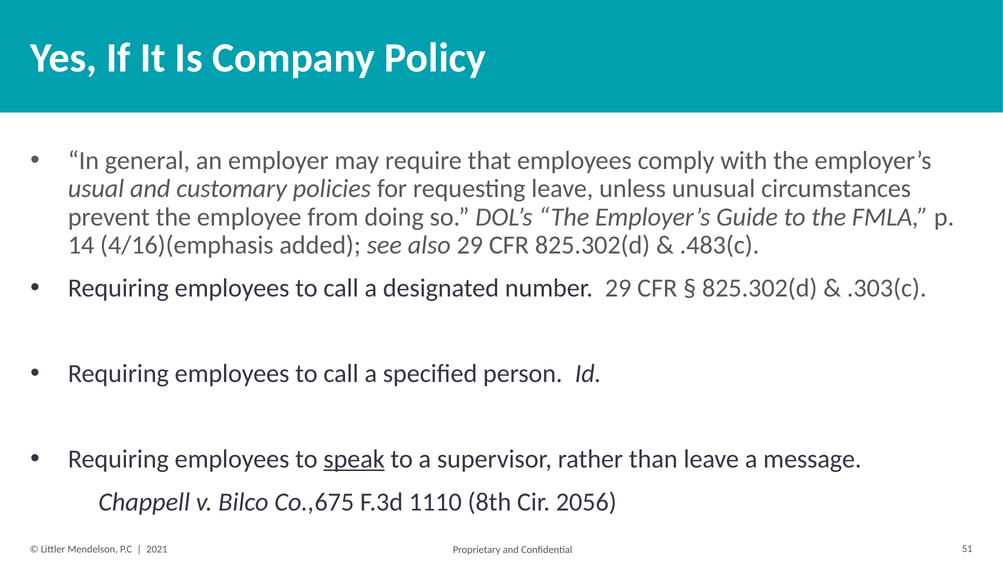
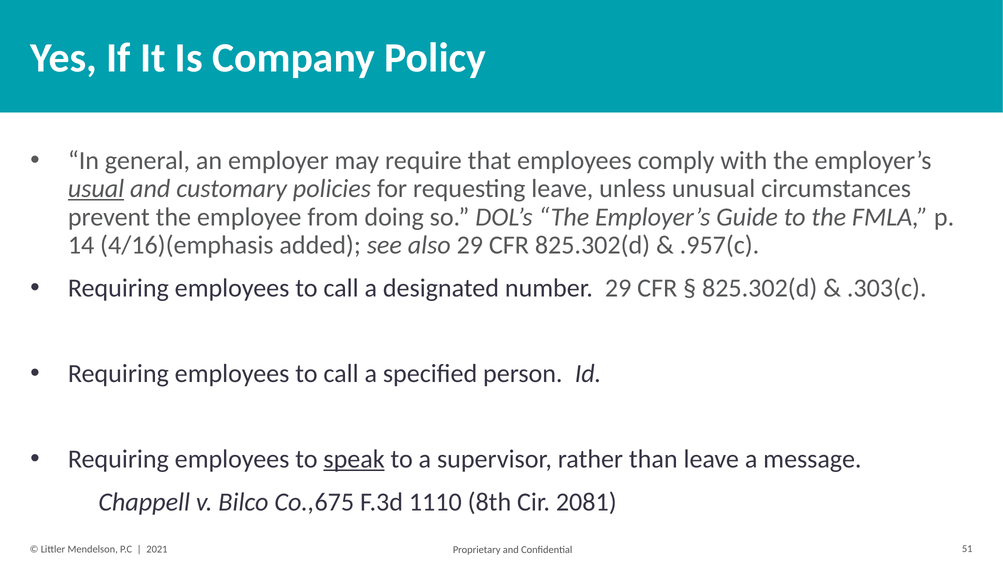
usual underline: none -> present (96, 189)
.483(c: .483(c -> .957(c (720, 245)
2056: 2056 -> 2081 (586, 502)
